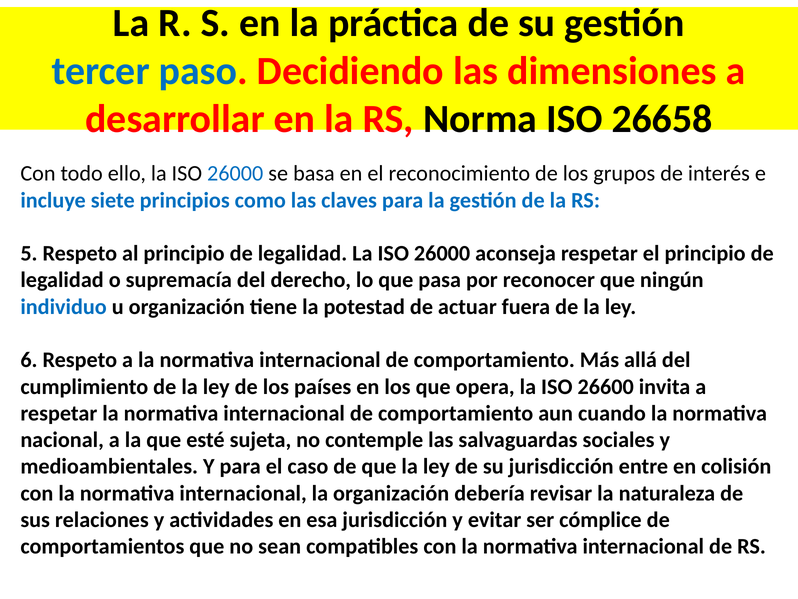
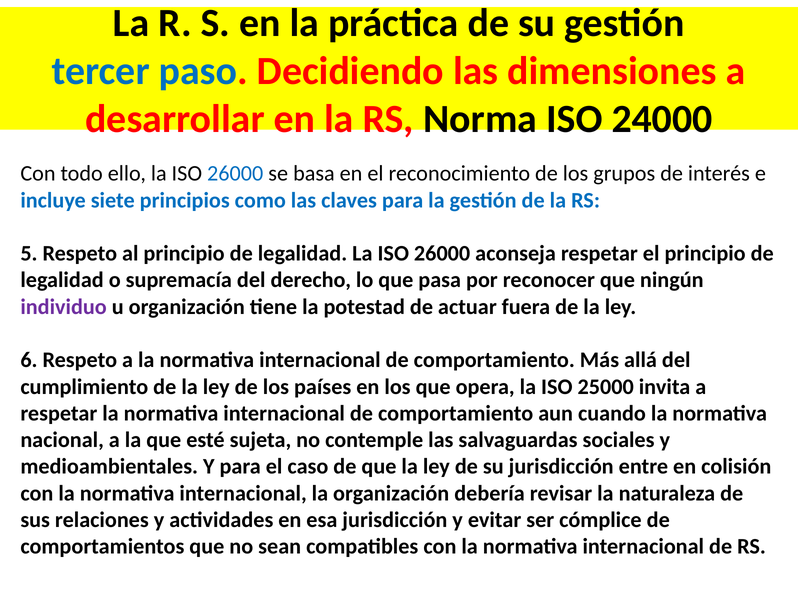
26658: 26658 -> 24000 (662, 119)
individuo colour: blue -> purple (64, 307)
26600: 26600 -> 25000 (606, 386)
